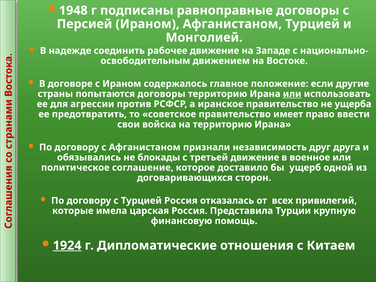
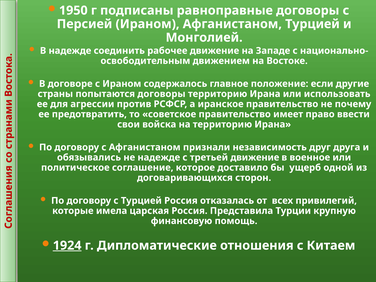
1948: 1948 -> 1950 (73, 10)
или underline: present -> none (292, 94)
ущерба: ущерба -> почему (353, 104)
не блокады: блокады -> надежде (159, 157)
